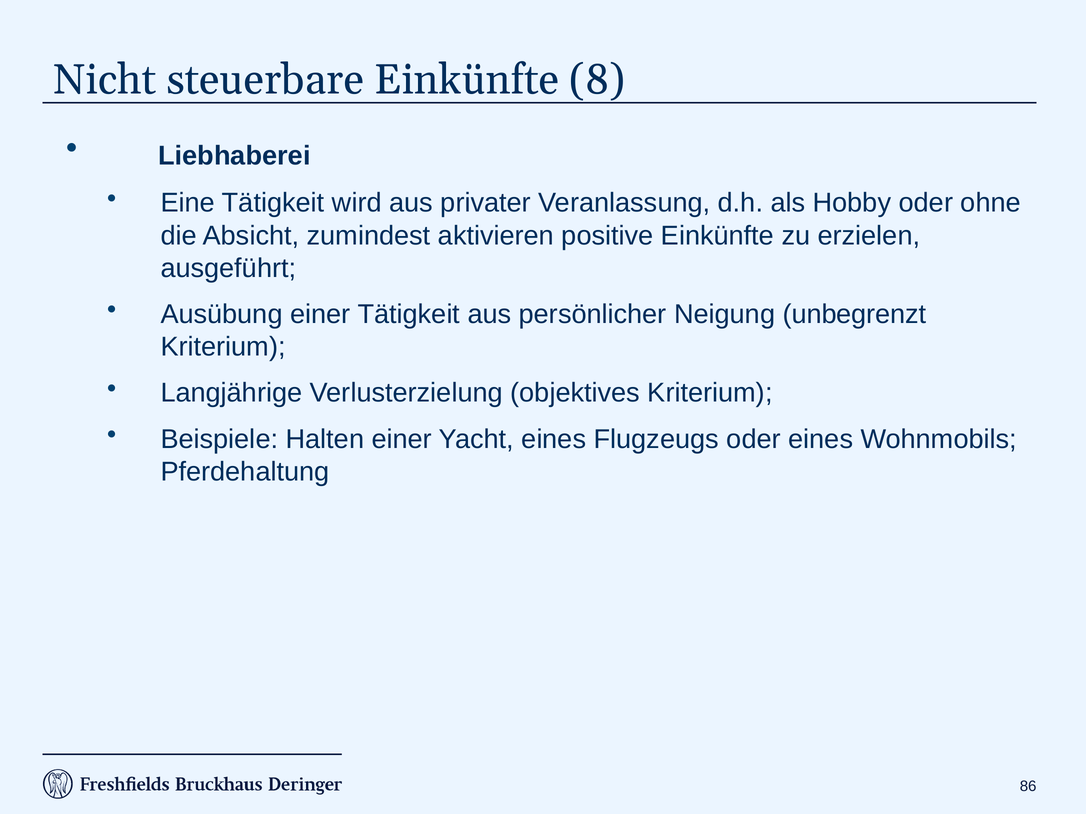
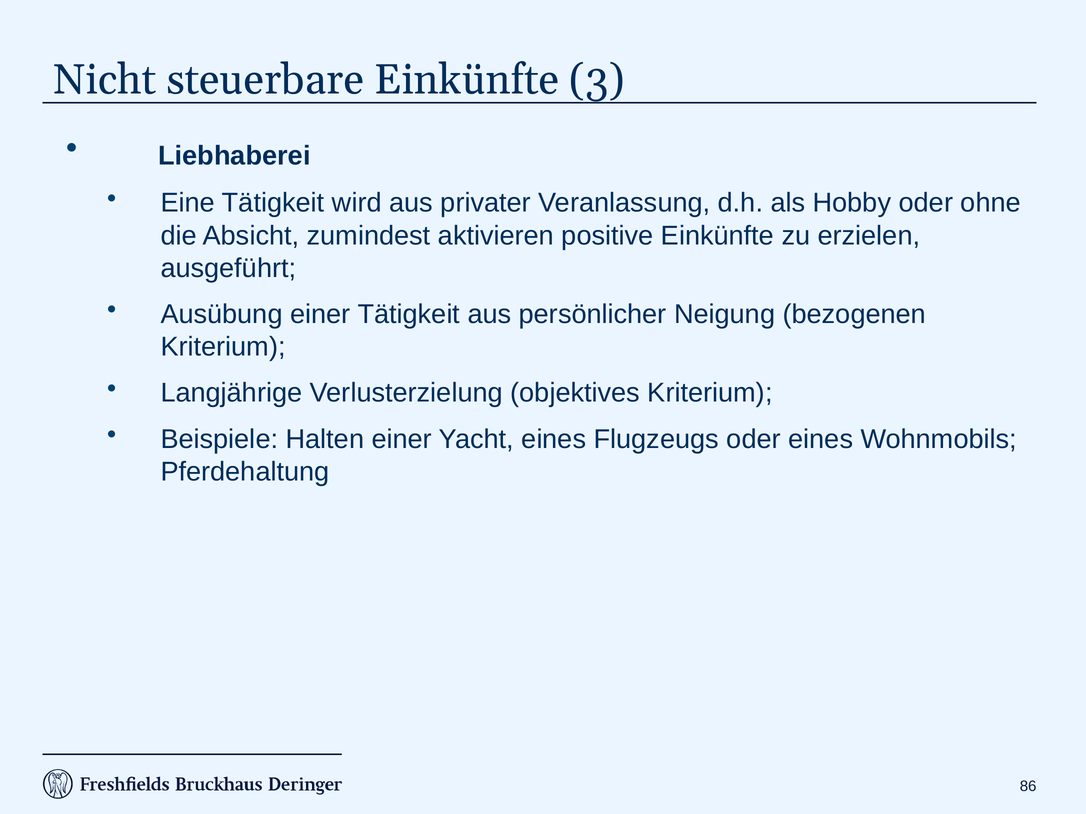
8: 8 -> 3 (597, 80)
unbegrenzt: unbegrenzt -> bezogenen (854, 314)
